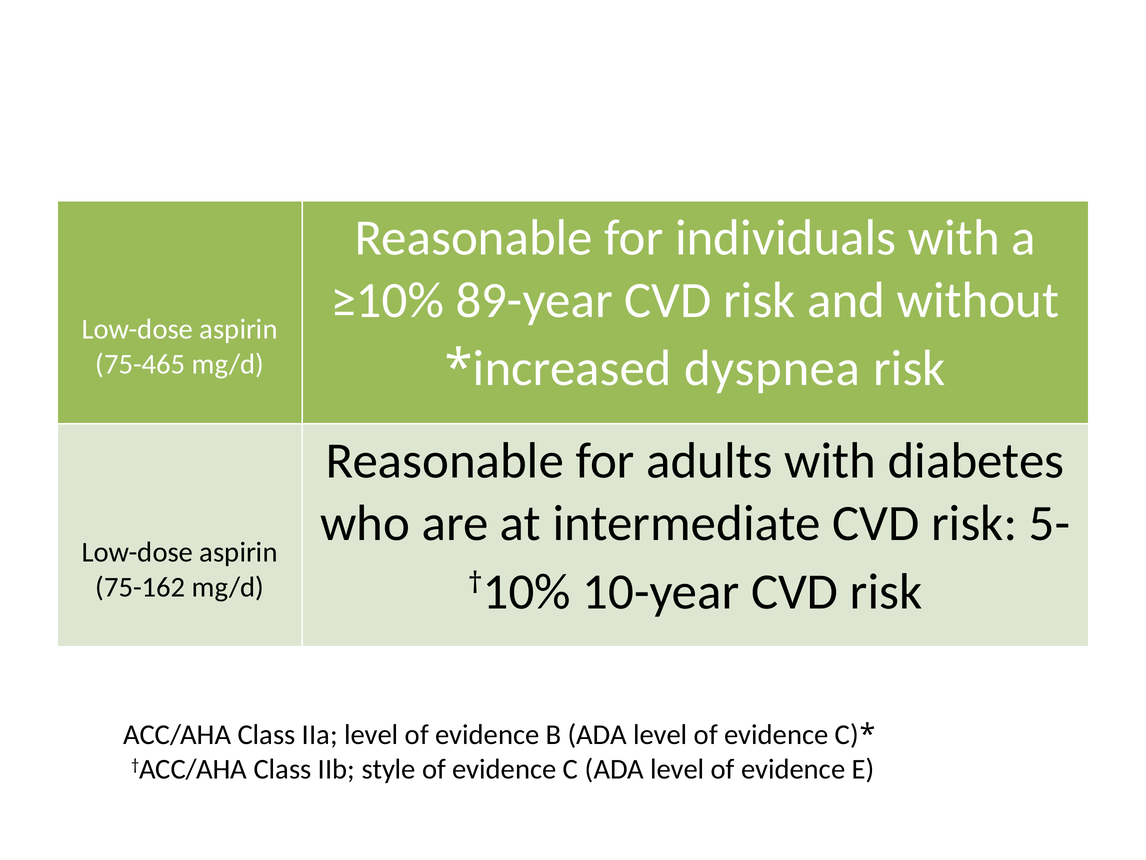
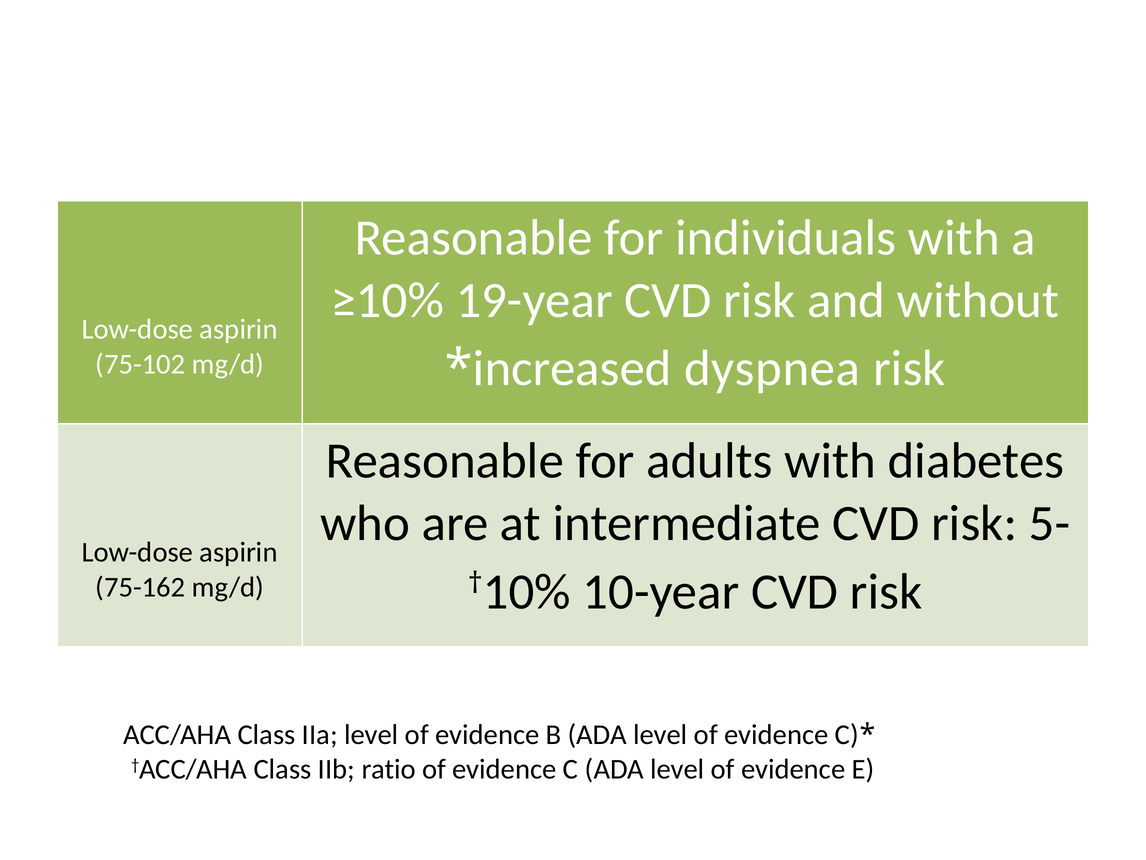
89-year: 89-year -> 19-year (534, 300)
75-465: 75-465 -> 75-102 (140, 364)
style: style -> ratio (389, 769)
